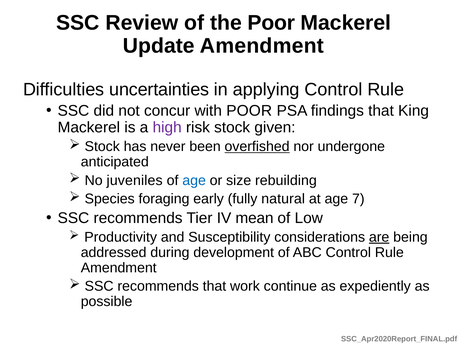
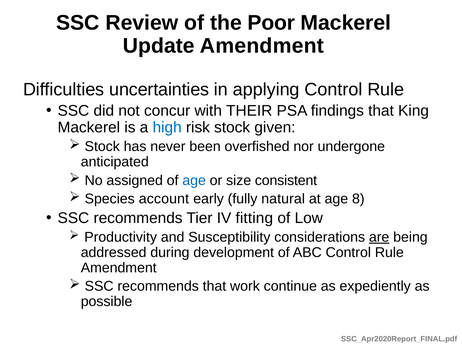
with POOR: POOR -> THEIR (249, 111)
high colour: purple -> blue (167, 127)
overfished underline: present -> none (257, 146)
juveniles: juveniles -> assigned (135, 180)
rebuilding: rebuilding -> consistent (286, 180)
foraging: foraging -> account (164, 199)
7: 7 -> 8 (358, 199)
mean: mean -> fitting (254, 218)
